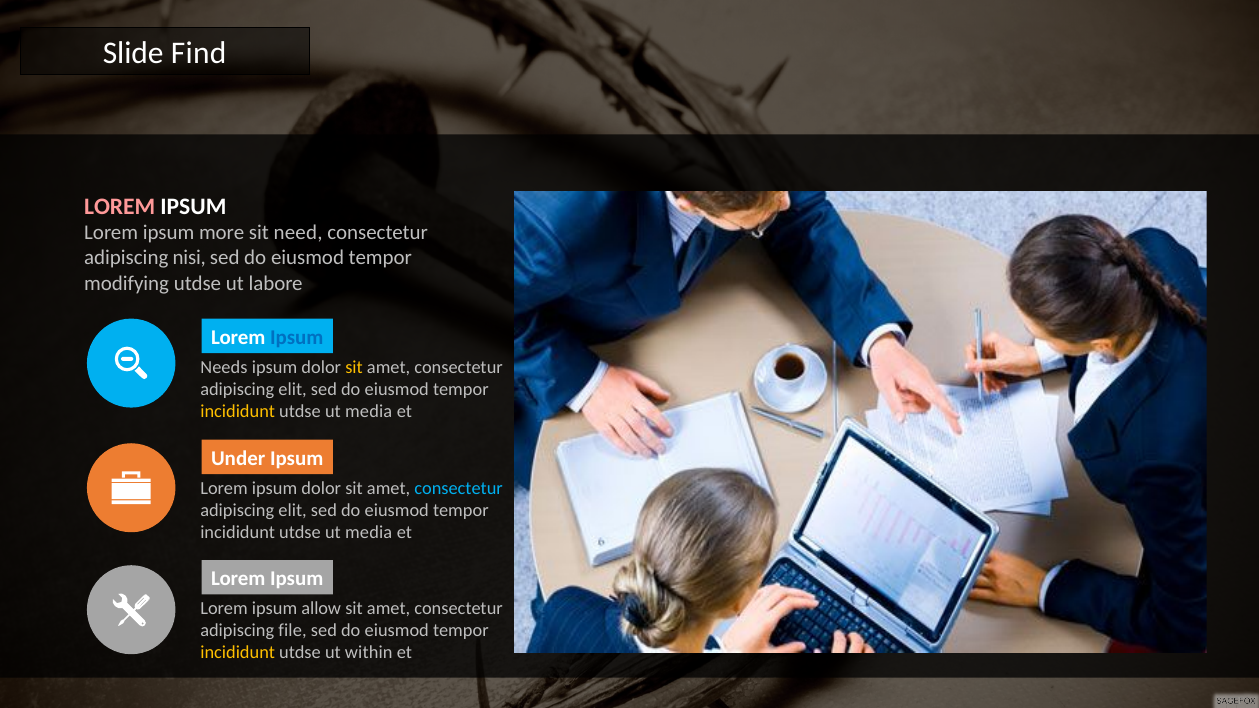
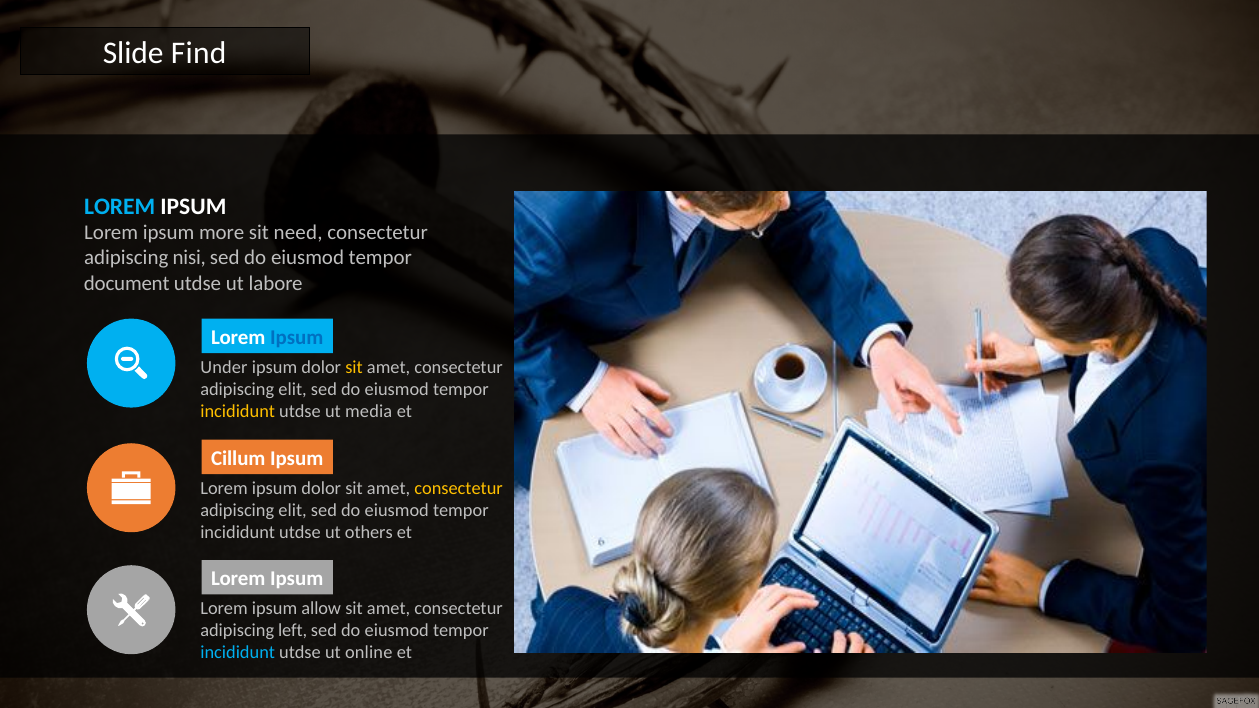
LOREM colour: pink -> light blue (120, 206)
modifying: modifying -> document (127, 283)
Needs: Needs -> Under (224, 368)
Under: Under -> Cillum (238, 459)
consectetur colour: light blue -> yellow (459, 489)
media: media -> others (369, 533)
file: file -> left (293, 631)
incididunt colour: yellow -> light blue (238, 653)
within: within -> online (369, 653)
